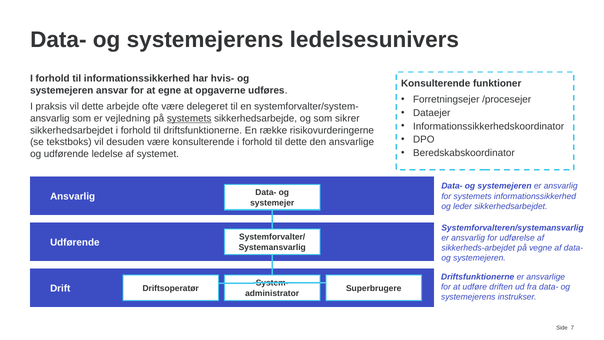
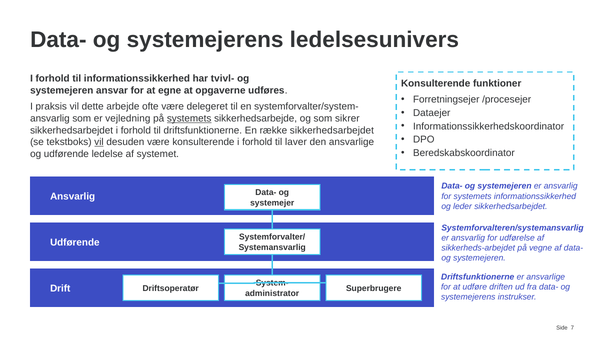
hvis-: hvis- -> tvivl- (223, 79)
række risikovurderingerne: risikovurderingerne -> sikkerhedsarbejdet (332, 130)
vil underline: none -> present (99, 142)
til dette: dette -> laver (296, 142)
